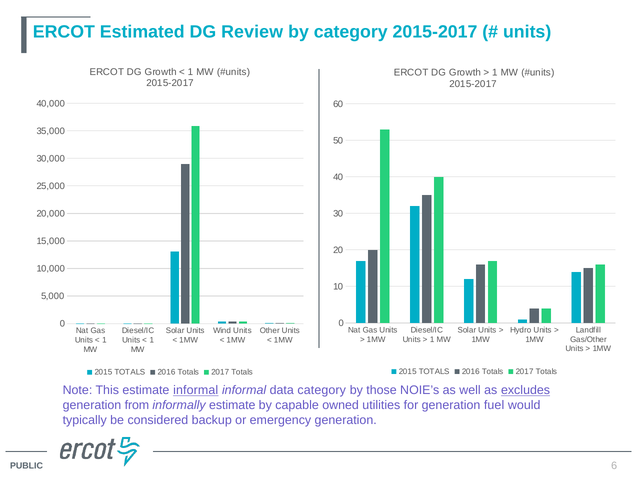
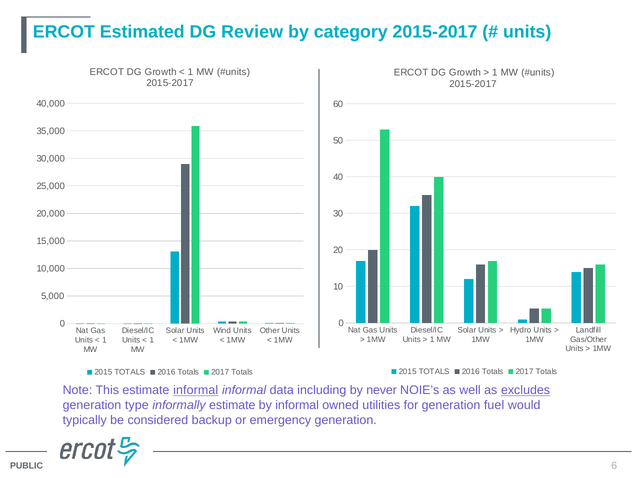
data category: category -> including (322, 391)
those: those -> never (382, 391)
from: from -> type (137, 406)
by capable: capable -> informal (297, 406)
